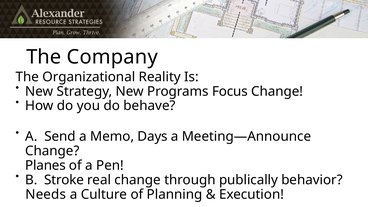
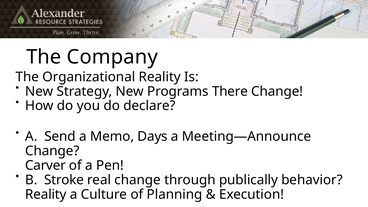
Focus: Focus -> There (230, 91)
behave: behave -> declare (149, 106)
Planes: Planes -> Carver (45, 165)
Needs: Needs -> Reality (46, 194)
